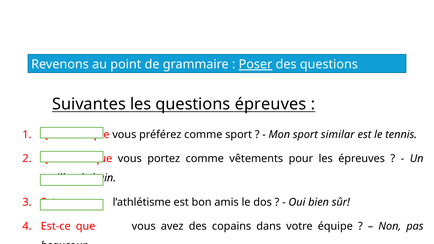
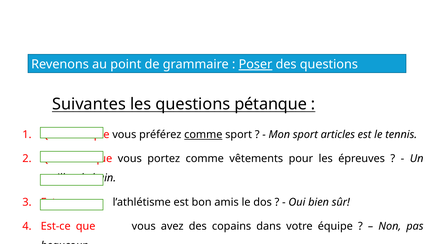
questions épreuves: épreuves -> pétanque (271, 104)
comme underline: none -> present (203, 135)
similar: similar -> articles (338, 135)
